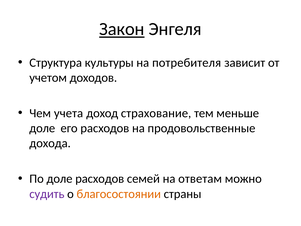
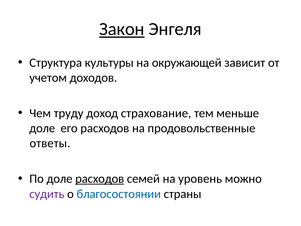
потребителя: потребителя -> окружающей (187, 63)
учета: учета -> труду (69, 113)
дохода: дохода -> ответы (50, 143)
расходов underline: none -> present (100, 179)
ответам: ответам -> уровень (200, 179)
благосостоянии colour: orange -> blue (119, 194)
